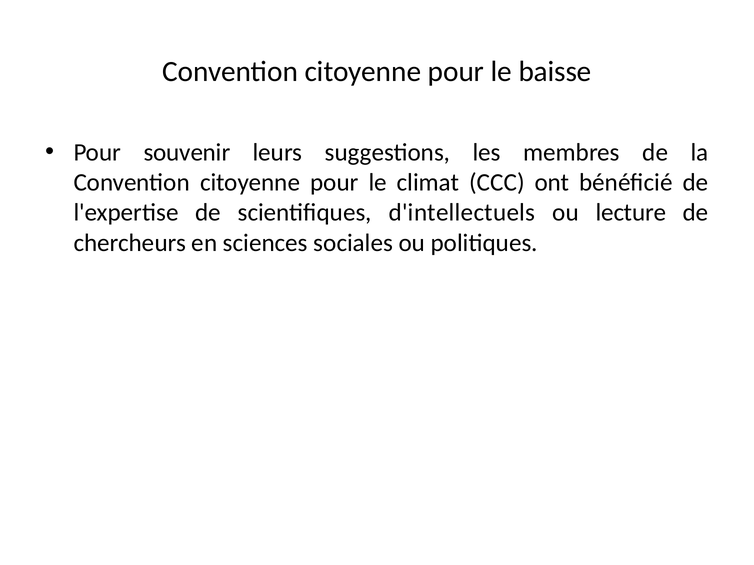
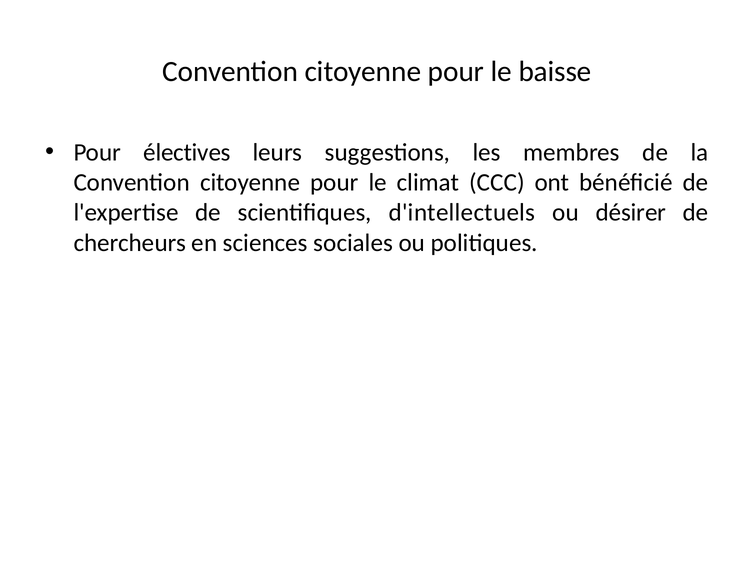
souvenir: souvenir -> électives (187, 153)
lecture: lecture -> désirer (631, 213)
